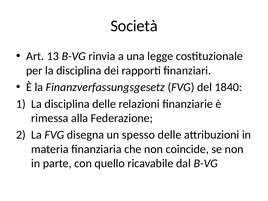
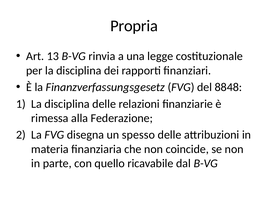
Società: Società -> Propria (134, 26)
1840: 1840 -> 8848 (228, 87)
